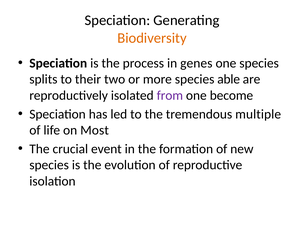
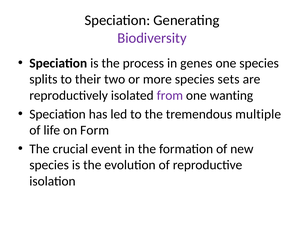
Biodiversity colour: orange -> purple (152, 38)
able: able -> sets (229, 79)
become: become -> wanting (231, 95)
Most: Most -> Form (95, 130)
